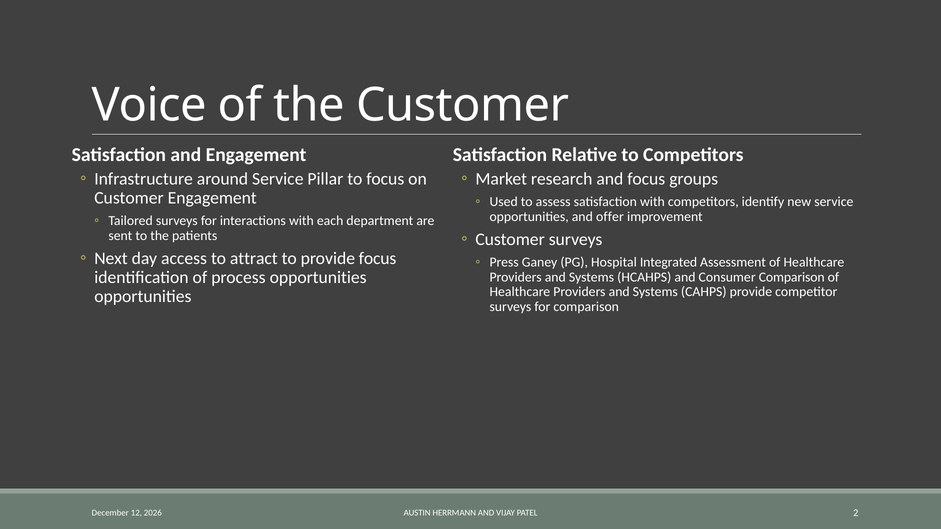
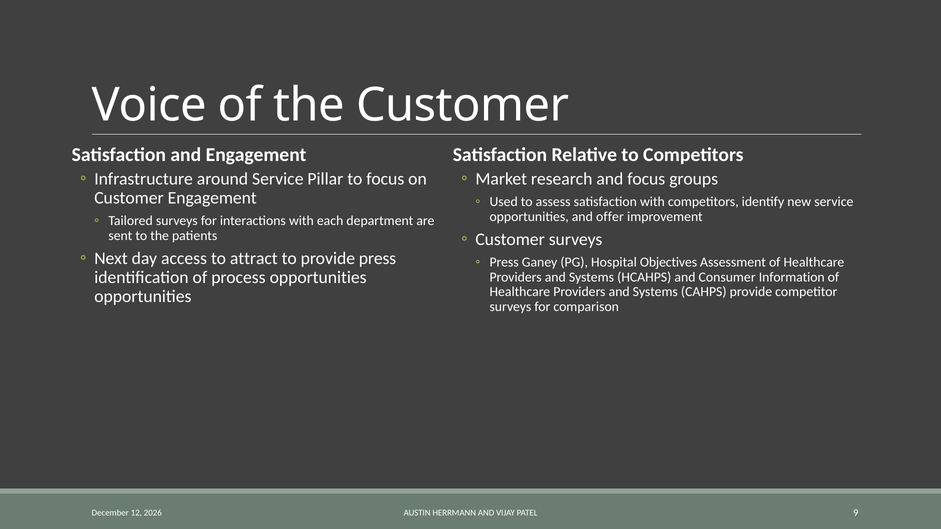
provide focus: focus -> press (377, 259)
Integrated: Integrated -> Objectives (669, 262)
Consumer Comparison: Comparison -> Information (792, 277)
2: 2 -> 9 (856, 513)
